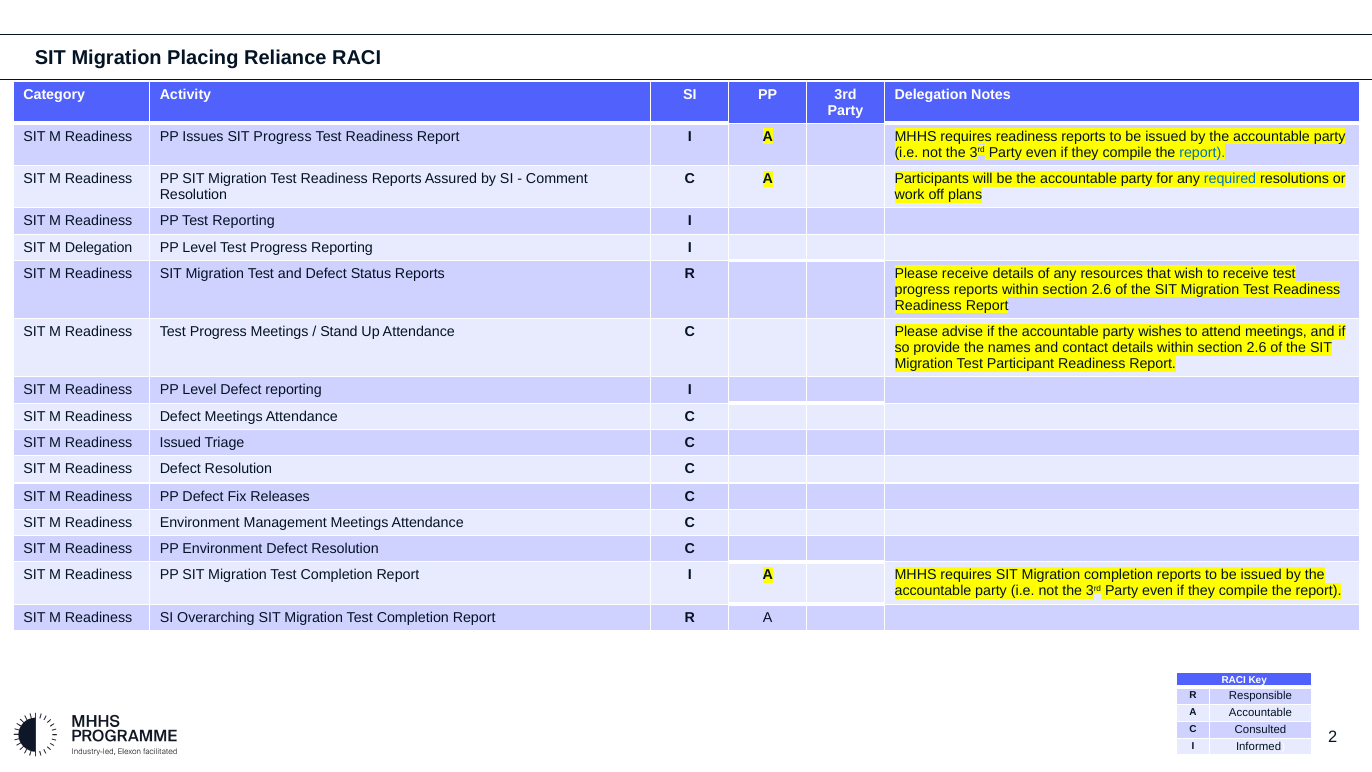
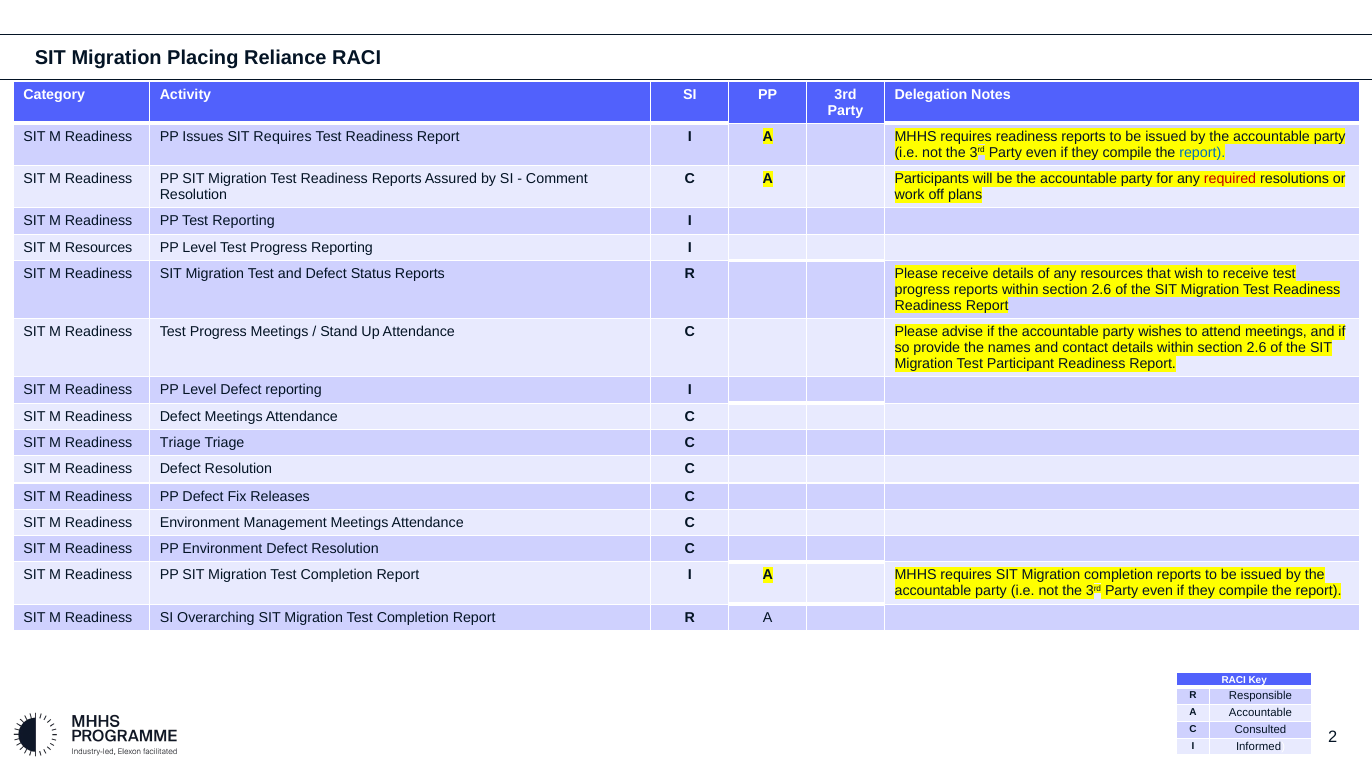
SIT Progress: Progress -> Requires (283, 137)
required colour: blue -> red (1230, 179)
M Delegation: Delegation -> Resources (99, 247)
Readiness Issued: Issued -> Triage (180, 443)
